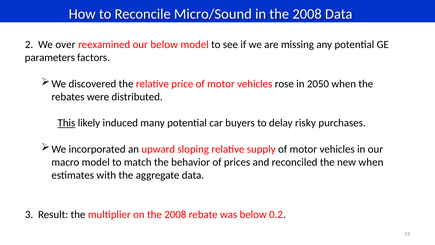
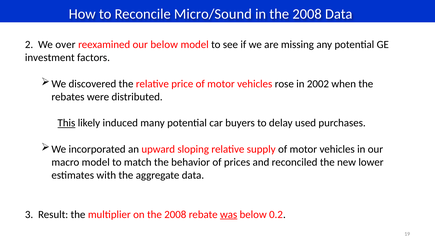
parameters: parameters -> investment (50, 58)
2050: 2050 -> 2002 (318, 84)
risky: risky -> used (306, 123)
new when: when -> lower (371, 162)
was underline: none -> present (229, 214)
